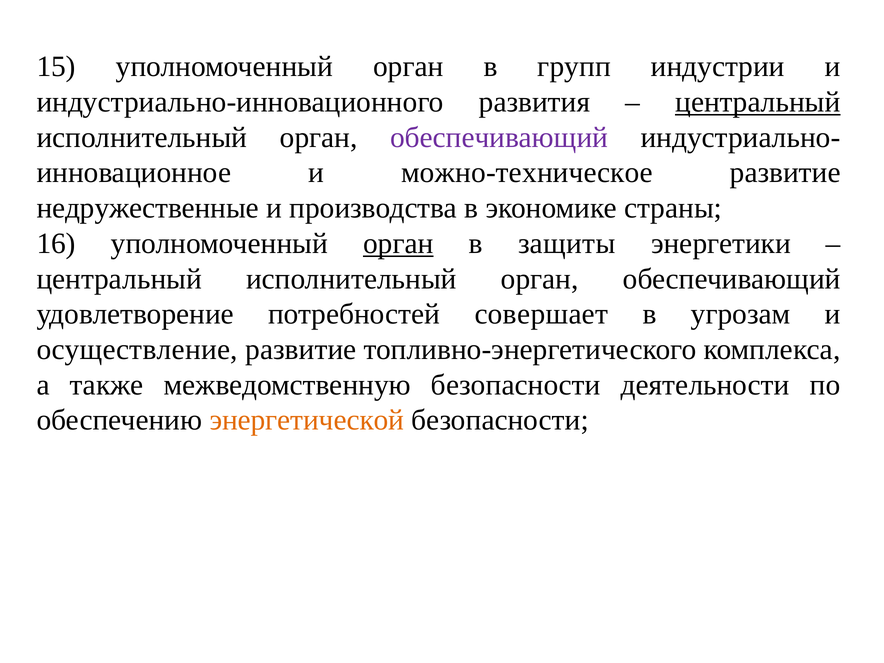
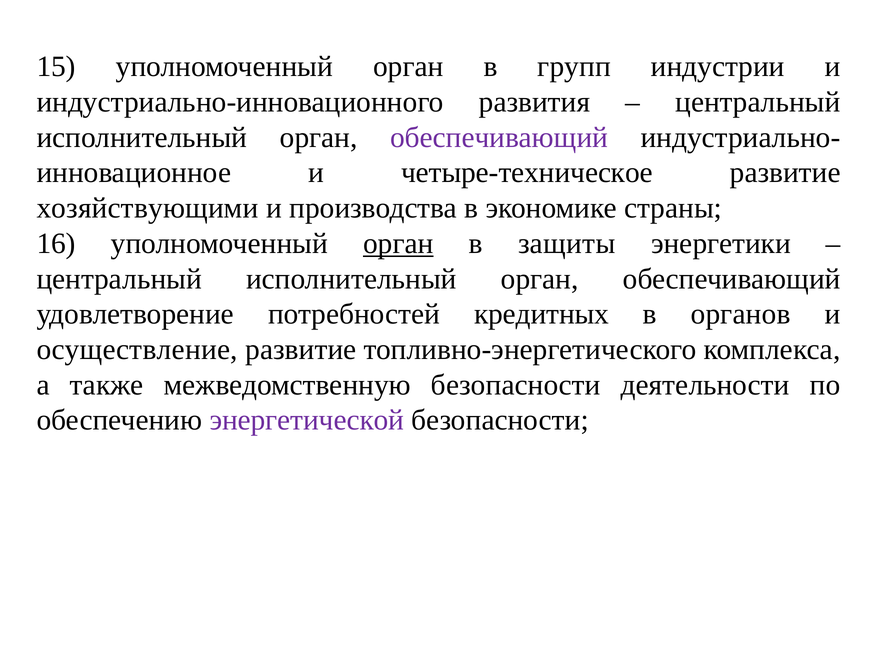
центральный underline: present -> none (758, 102)
можно-техническое: можно-техническое -> четыре-техническое (527, 173)
недружественные: недружественные -> хозяйствующими (148, 208)
совершает: совершает -> кредитных (542, 314)
угрозам: угрозам -> органов (741, 314)
энергетической colour: orange -> purple (307, 420)
